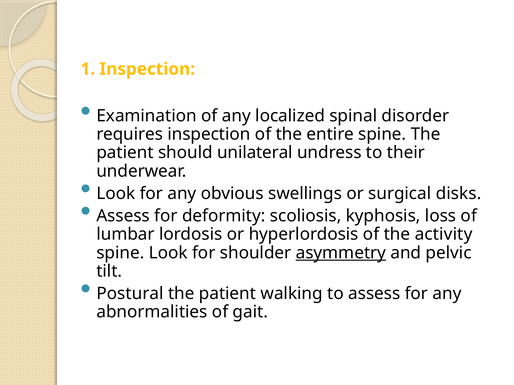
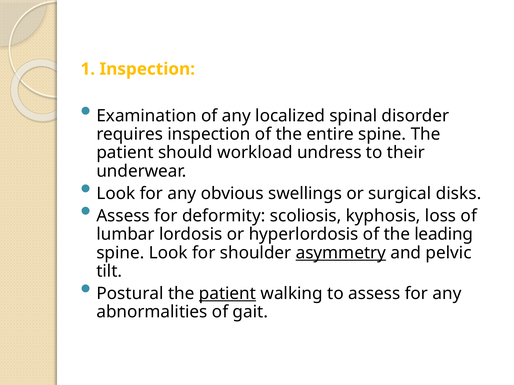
unilateral: unilateral -> workload (255, 153)
activity: activity -> leading (444, 235)
patient underline: none -> present (228, 294)
